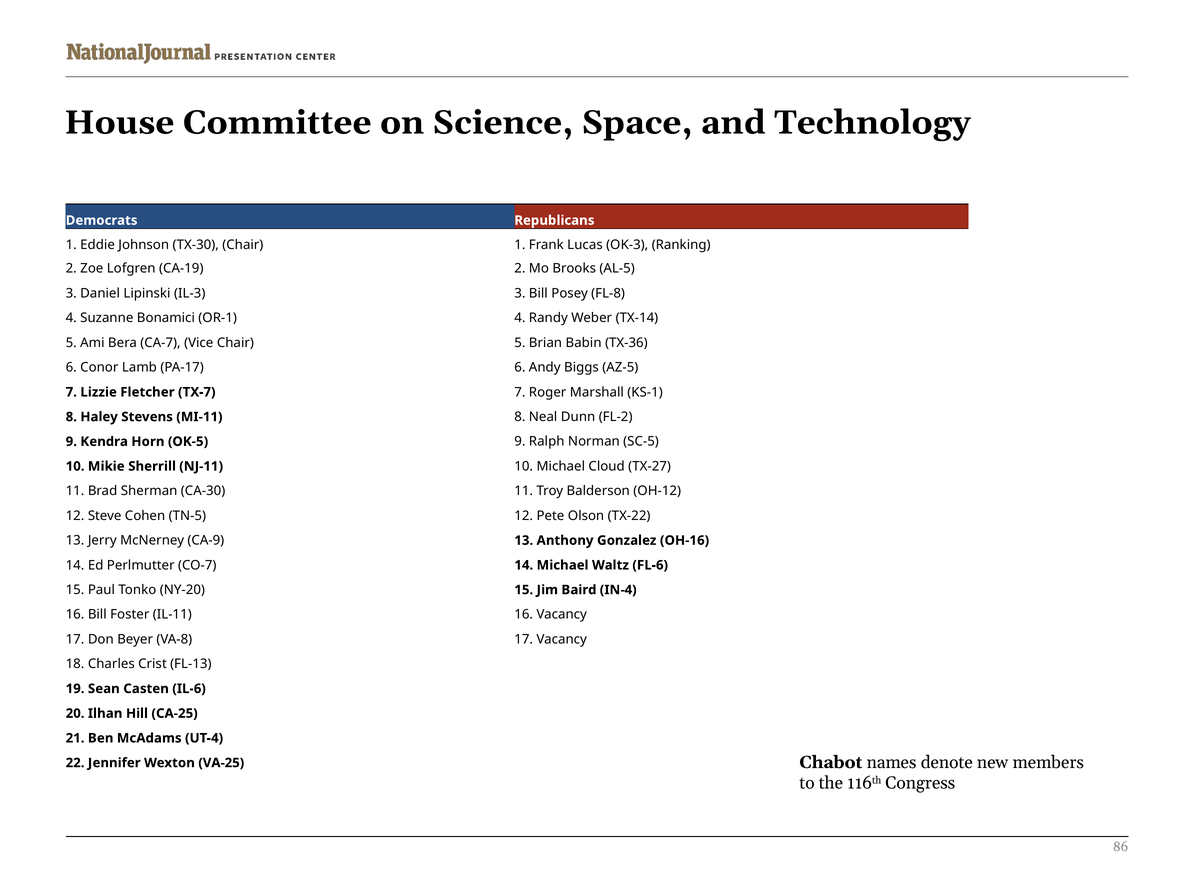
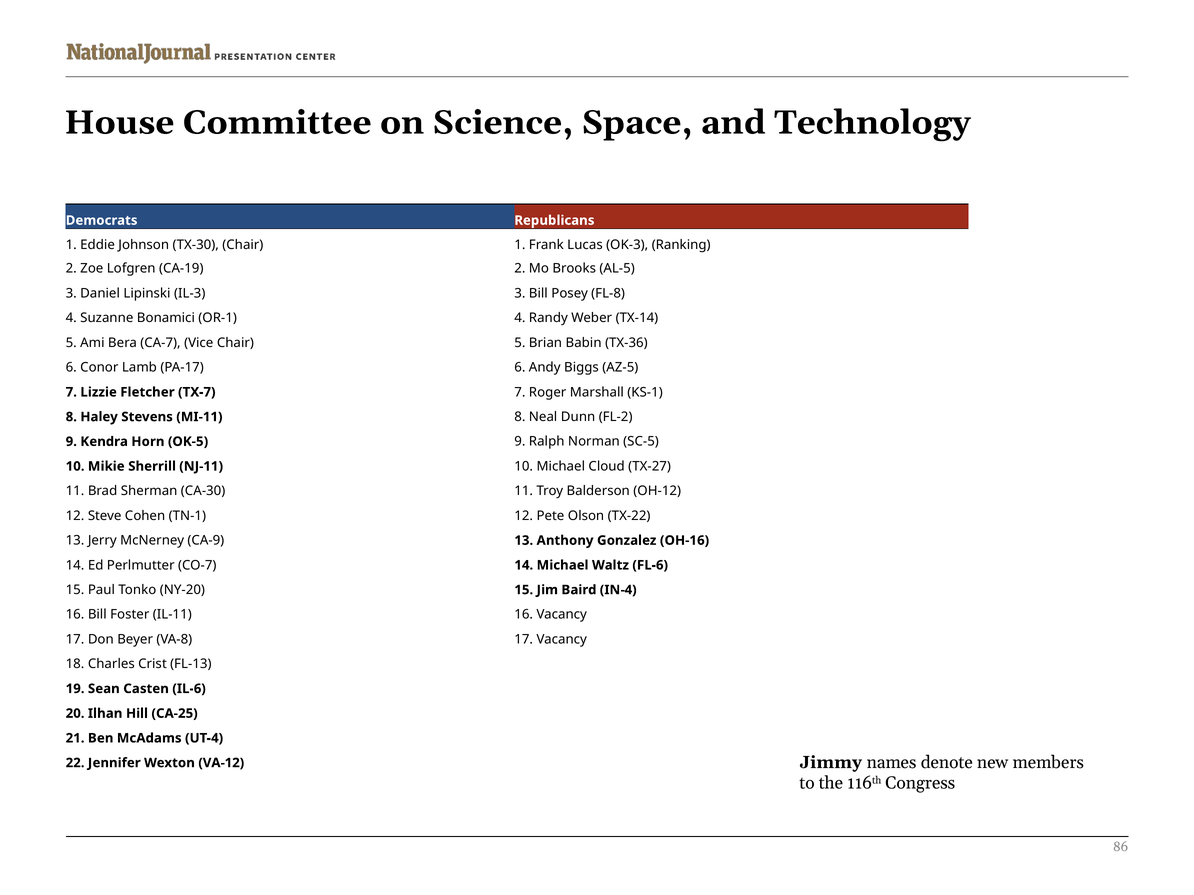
TN-5: TN-5 -> TN-1 (187, 516)
Chabot: Chabot -> Jimmy (831, 763)
VA-25: VA-25 -> VA-12 (221, 763)
